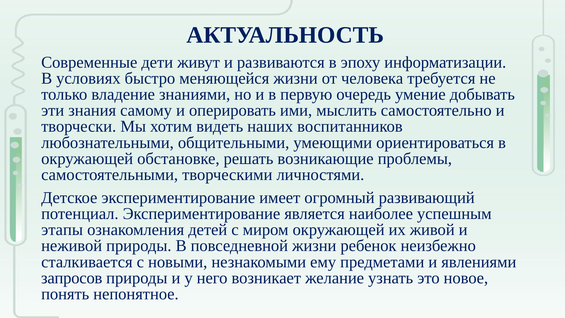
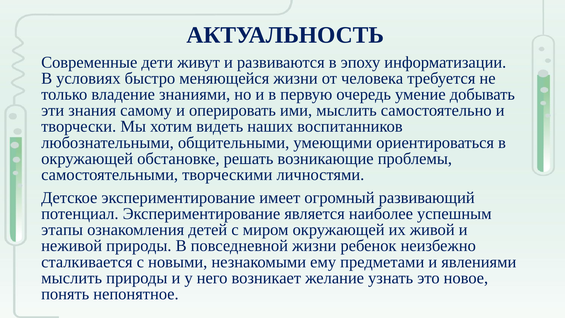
запросов: запросов -> мыслить (72, 278)
